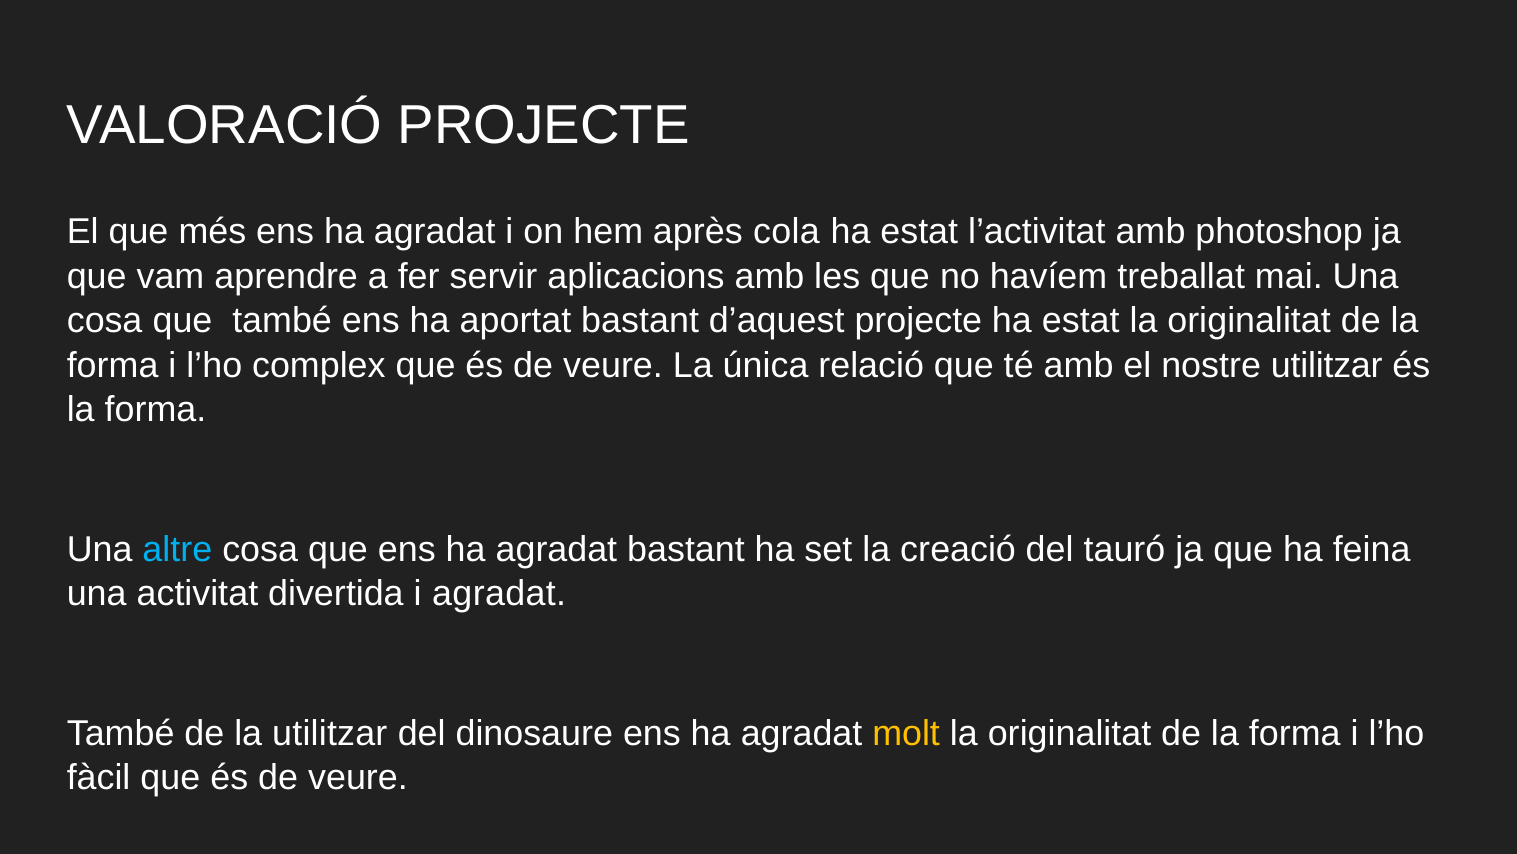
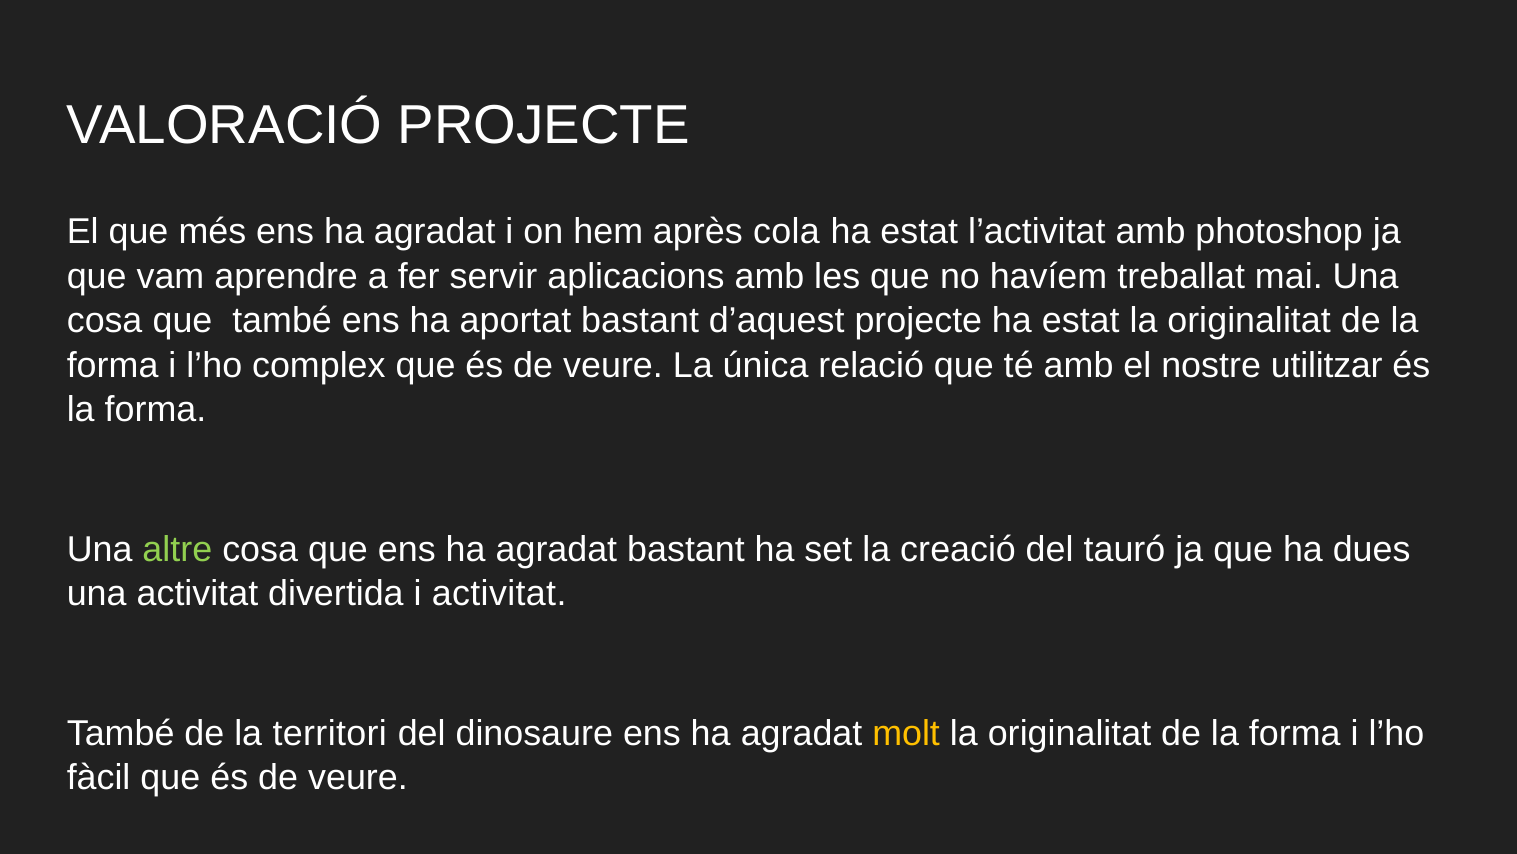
altre colour: light blue -> light green (177, 549)
feina: feina -> dues (1372, 549)
i agradat: agradat -> activitat (499, 594)
la utilitzar: utilitzar -> territori (330, 733)
